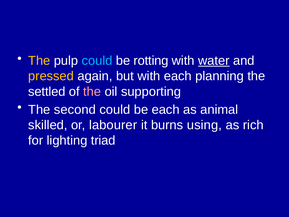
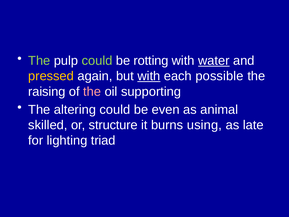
The colour: yellow -> light green (39, 61)
could colour: light blue -> light green (97, 61)
with underline: none -> present (149, 76)
planning: planning -> possible (220, 76)
settled: settled -> raising (47, 91)
second: second -> altering (75, 109)
be each: each -> even (166, 109)
labourer: labourer -> structure (113, 125)
rich: rich -> late (253, 125)
